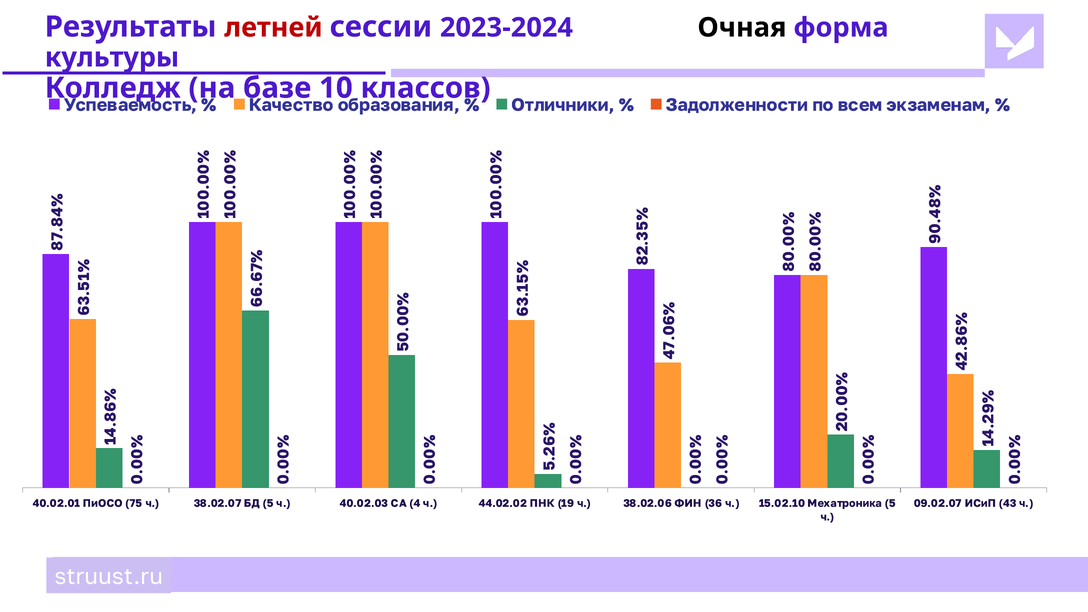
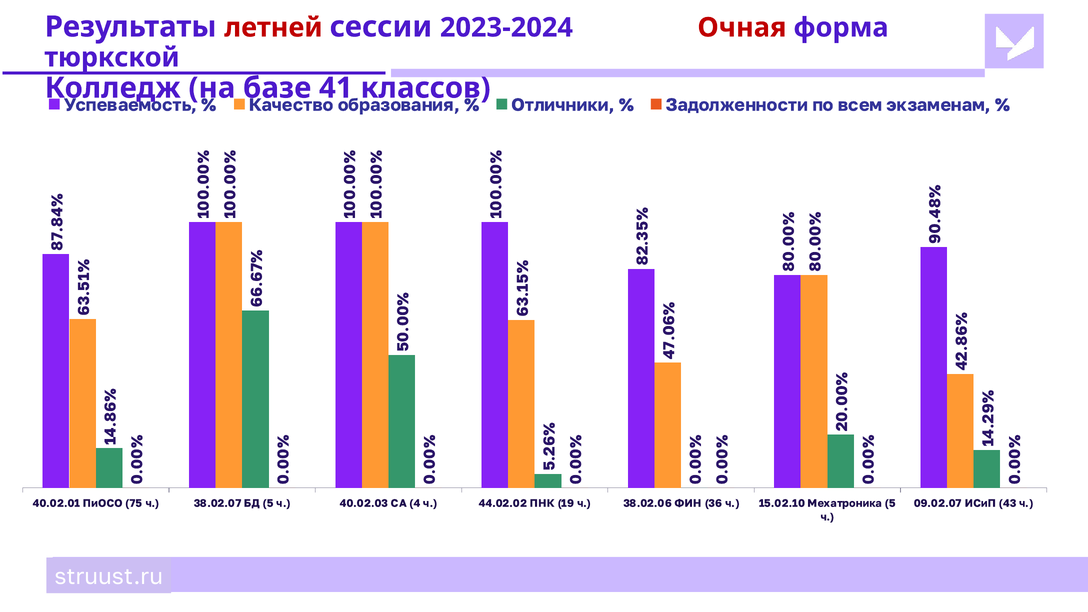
Очная colour: black -> red (742, 28)
культуры: культуры -> тюркской (112, 57)
10: 10 -> 41 (336, 88)
